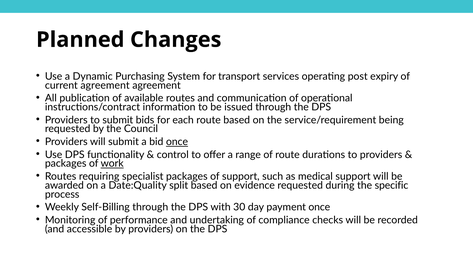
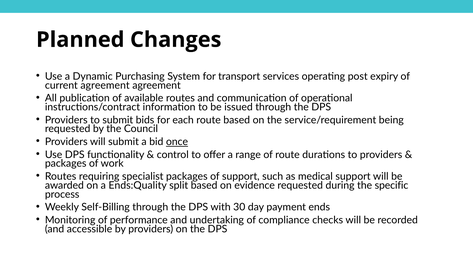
work underline: present -> none (112, 164)
Date:Quality: Date:Quality -> Ends:Quality (138, 185)
payment once: once -> ends (319, 207)
